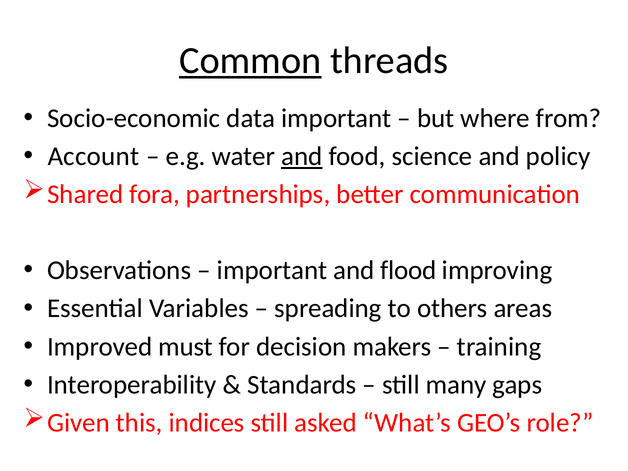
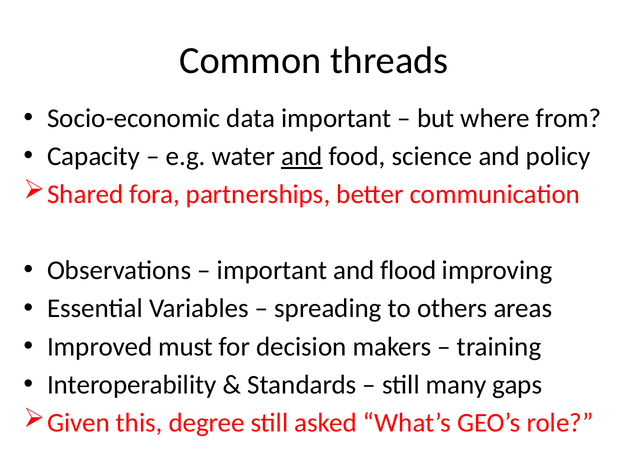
Common underline: present -> none (250, 61)
Account: Account -> Capacity (94, 156)
indices: indices -> degree (207, 423)
